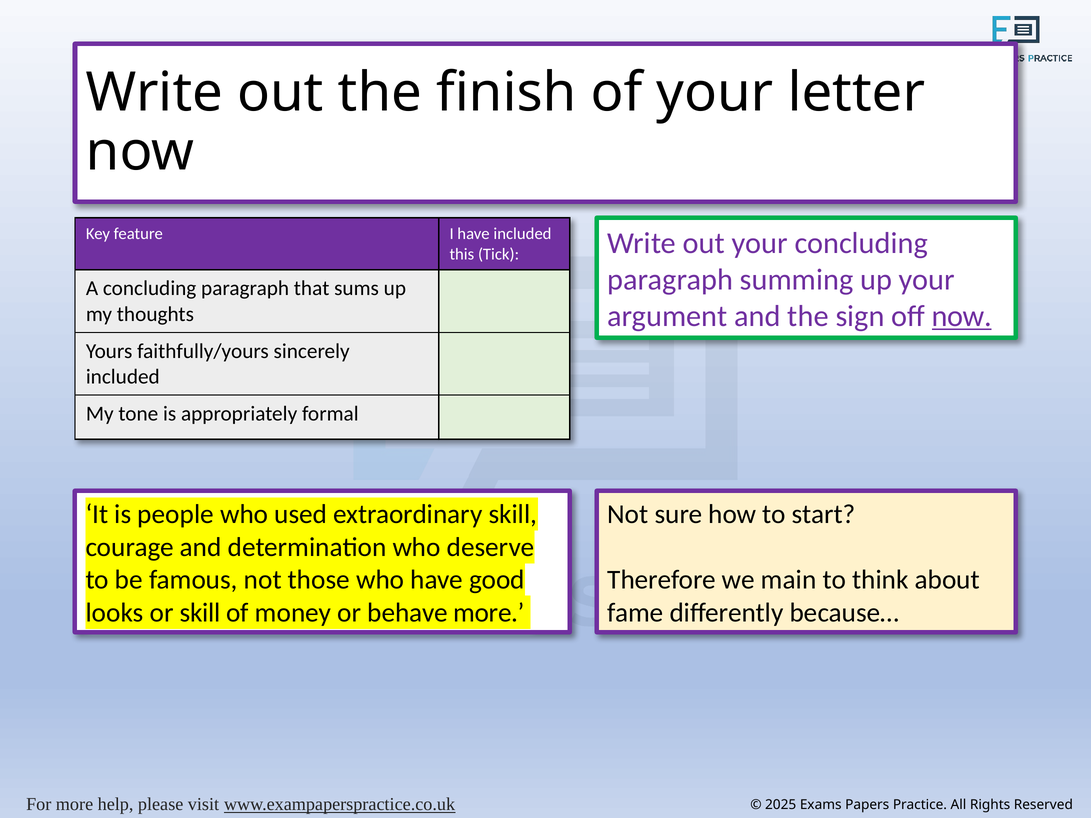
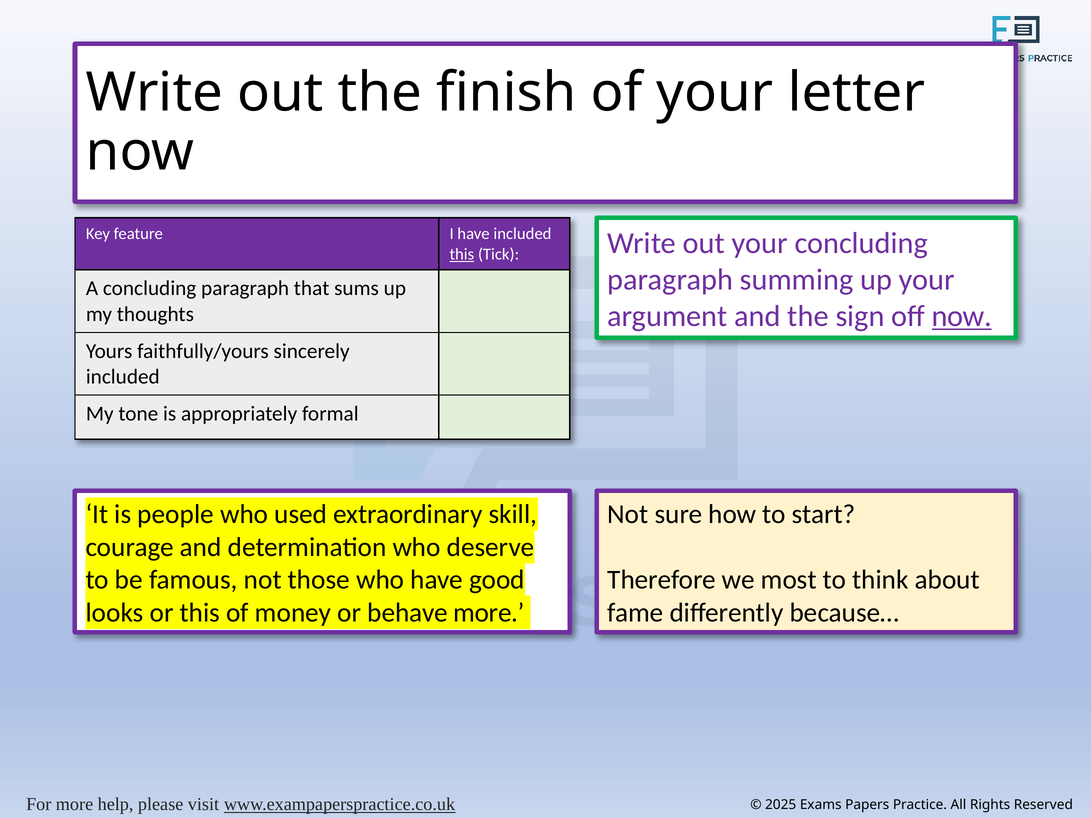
this underline: none -> present (462, 254)
main: main -> most (789, 580)
or skill: skill -> this (200, 613)
